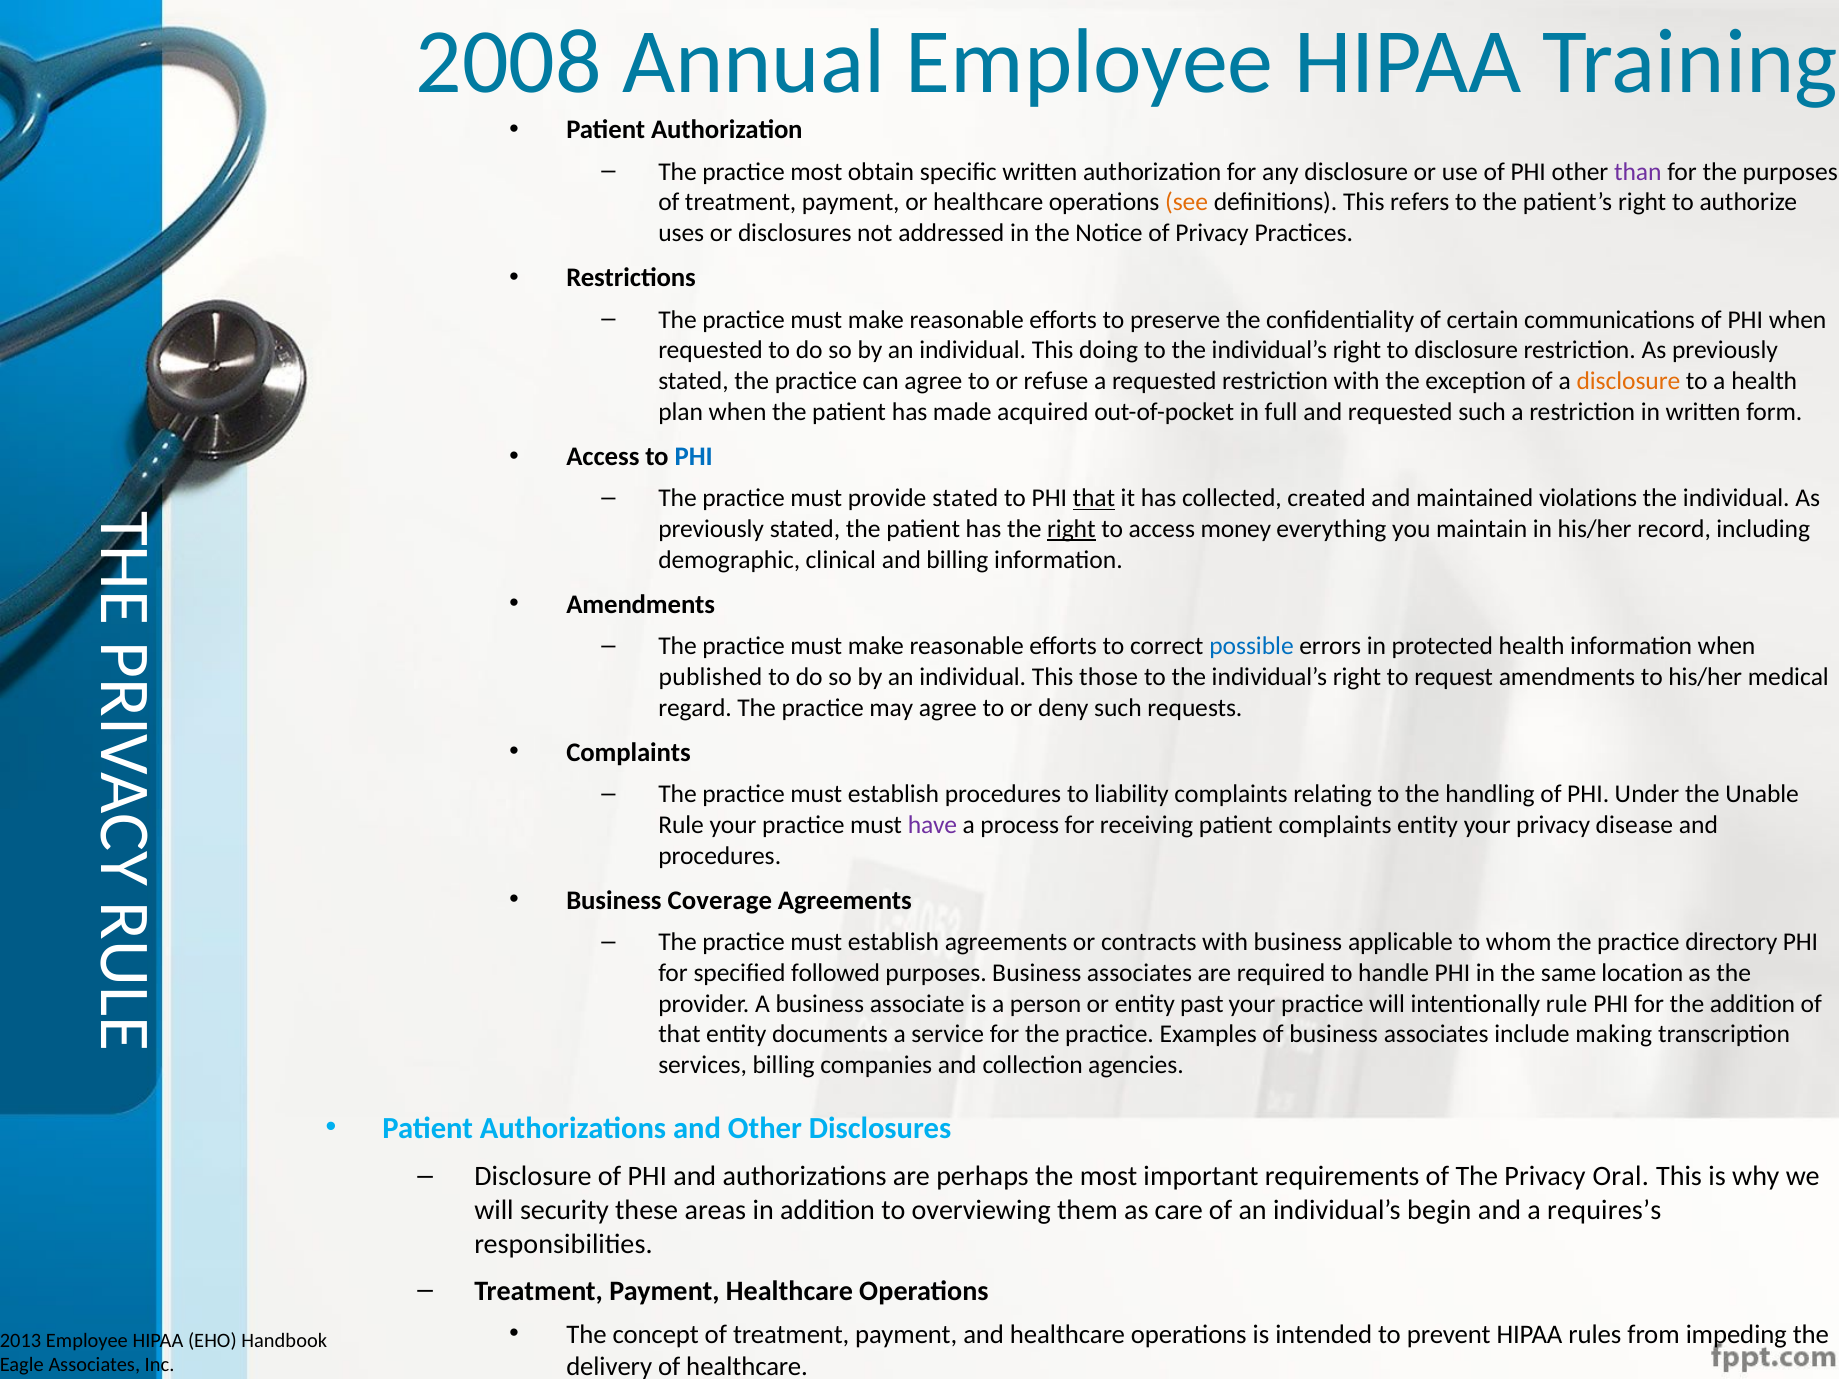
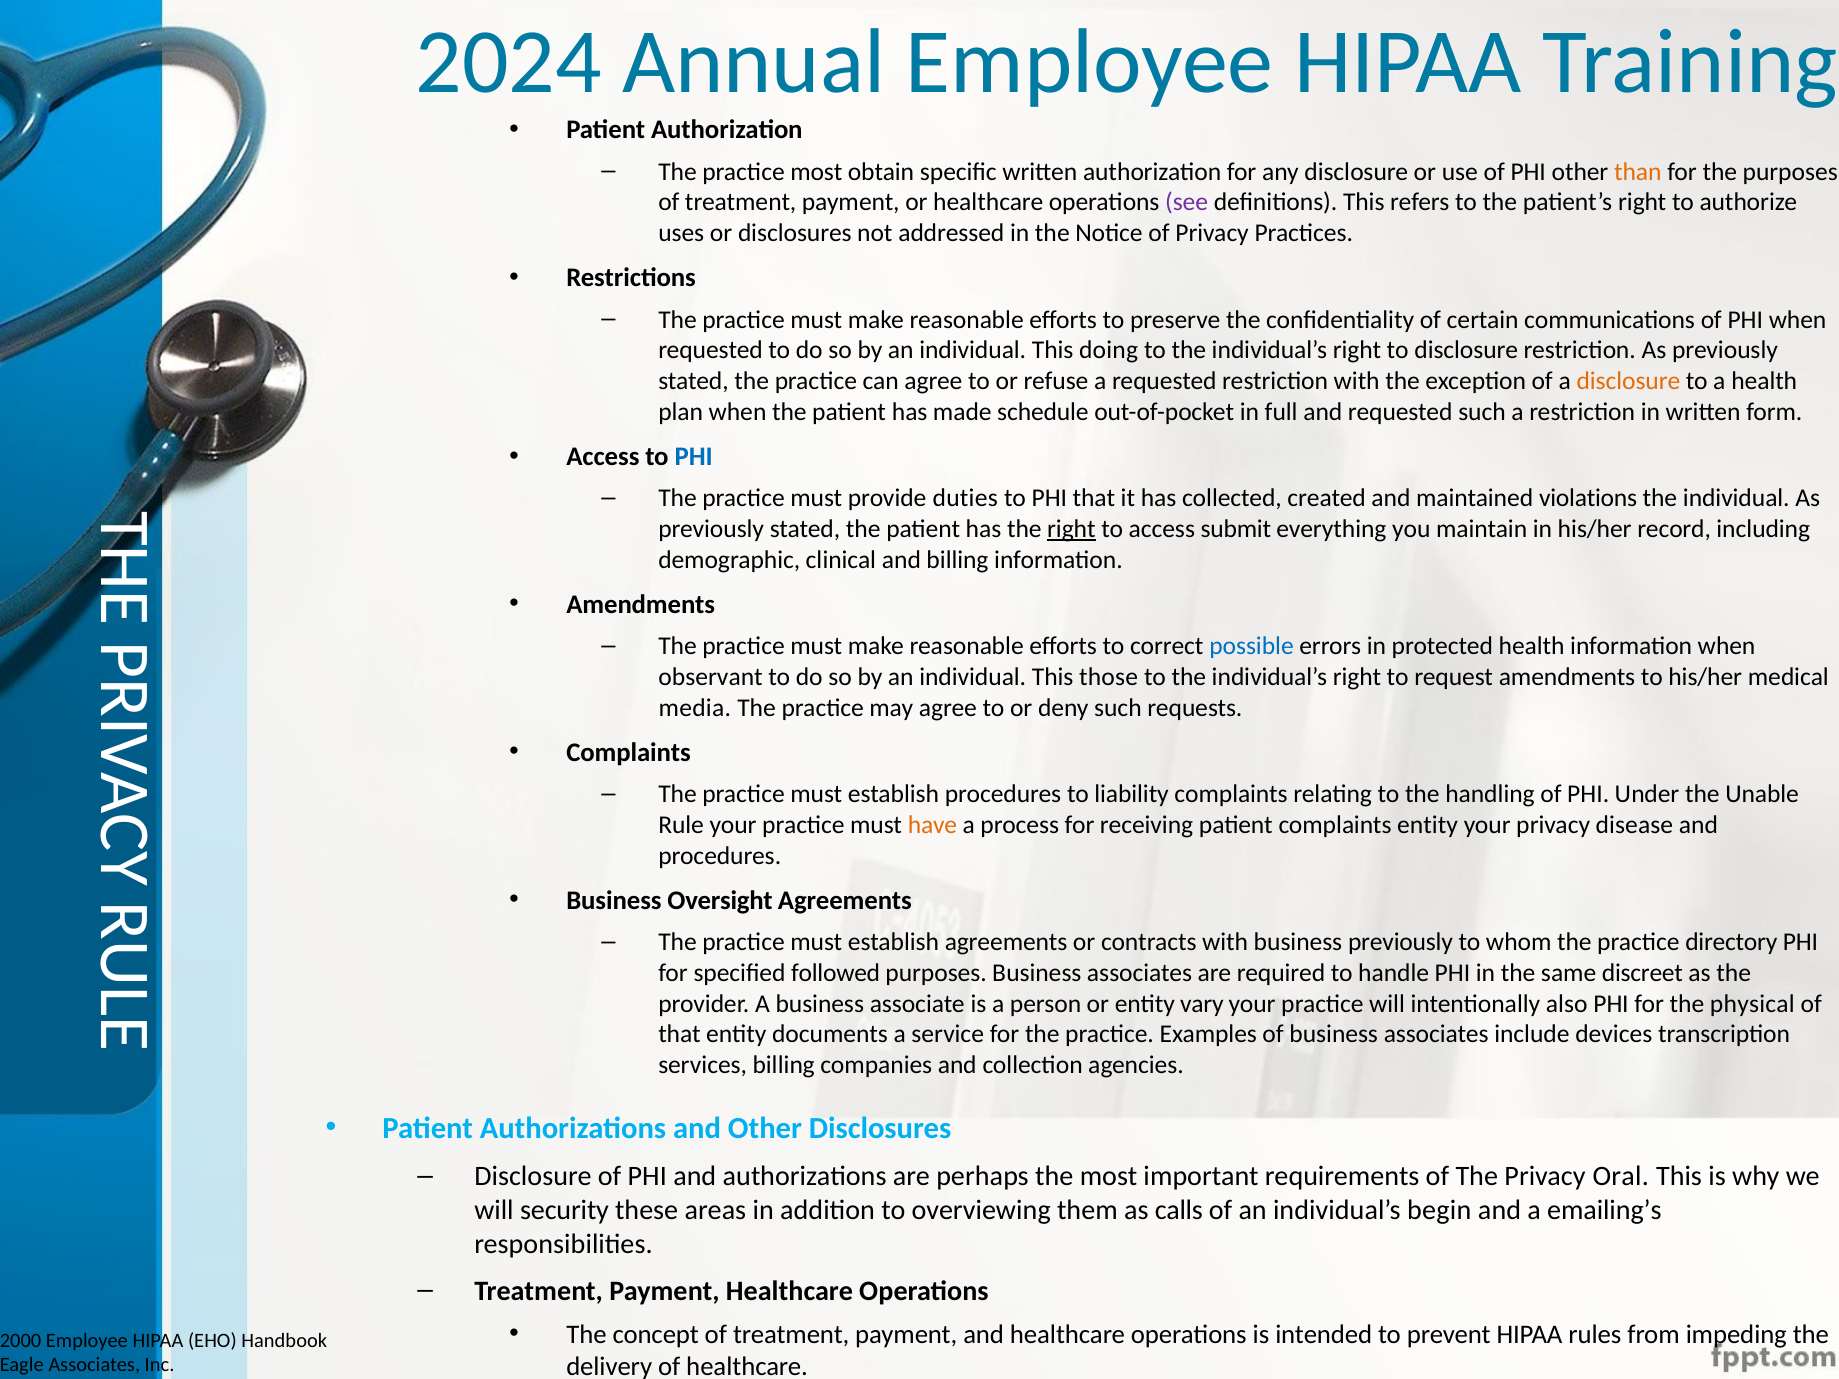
2008: 2008 -> 2024 (509, 62)
than colour: purple -> orange (1638, 172)
see colour: orange -> purple (1187, 202)
acquired: acquired -> schedule (1043, 412)
provide stated: stated -> duties (965, 498)
that underline: present -> none (1094, 498)
money: money -> submit (1236, 529)
published: published -> observant (711, 677)
regard: regard -> media (695, 708)
have colour: purple -> orange (932, 825)
Coverage: Coverage -> Oversight (720, 901)
business applicable: applicable -> previously (1400, 942)
location: location -> discreet (1642, 973)
past: past -> vary (1202, 1004)
intentionally rule: rule -> also (1567, 1004)
the addition: addition -> physical (1752, 1004)
making: making -> devices (1614, 1035)
care: care -> calls (1179, 1210)
requires’s: requires’s -> emailing’s (1604, 1210)
2013: 2013 -> 2000 (21, 1341)
